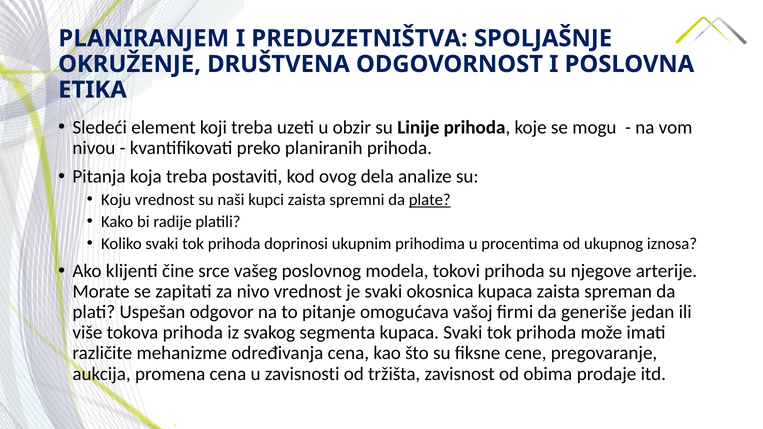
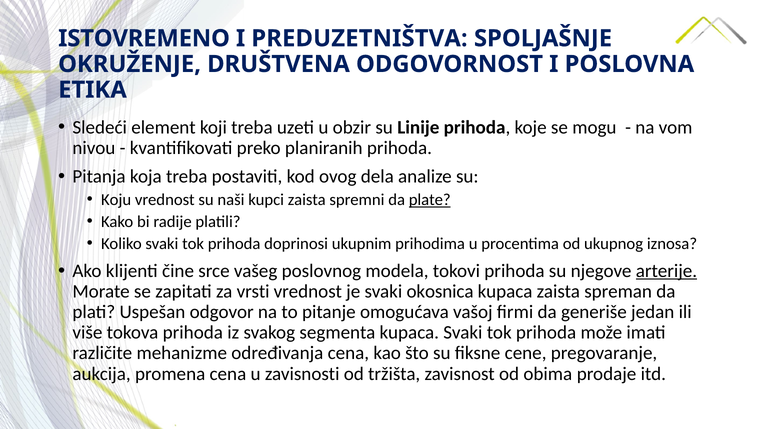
PLANIRANJEM: PLANIRANJEM -> ISTOVREMENO (144, 38)
arterije underline: none -> present (666, 271)
nivo: nivo -> vrsti (253, 292)
